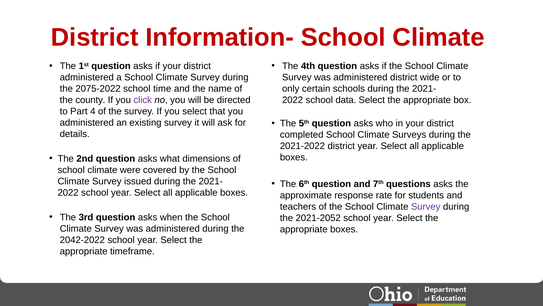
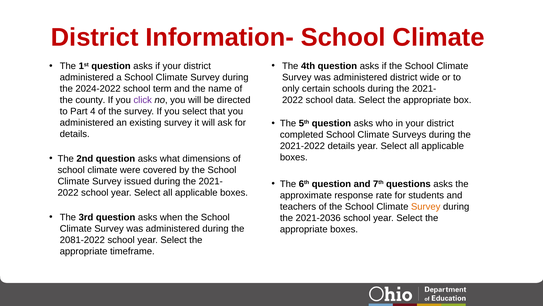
2075-2022: 2075-2022 -> 2024-2022 (98, 89)
time: time -> term (162, 89)
2021-2022 district: district -> details (341, 146)
Survey colour: purple -> orange (426, 206)
2021-2052: 2021-2052 -> 2021-2036 (318, 218)
2042-2022: 2042-2022 -> 2081-2022 (82, 240)
